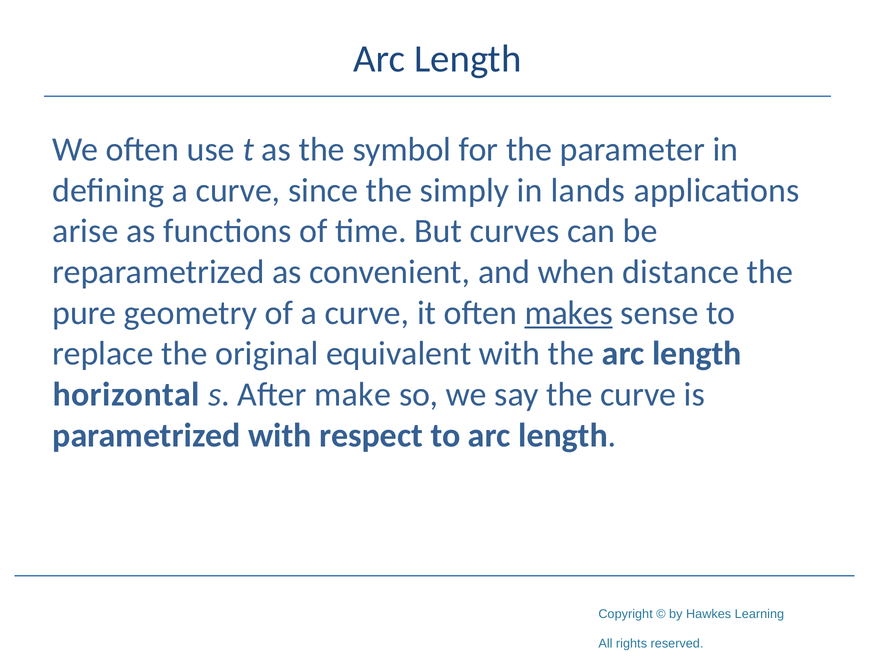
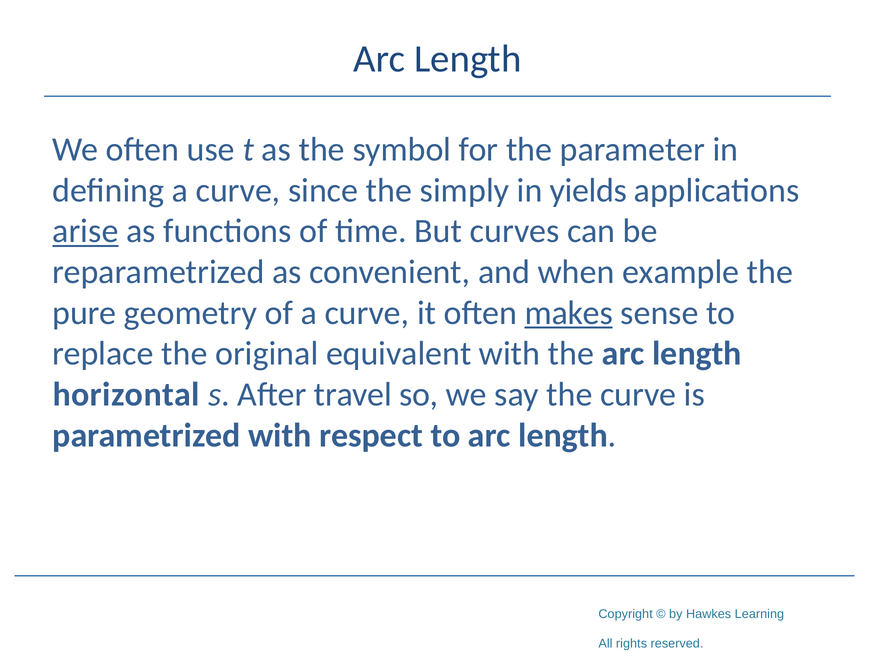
lands: lands -> yields (588, 190)
arise underline: none -> present (85, 231)
distance: distance -> example (681, 272)
make: make -> travel (353, 395)
